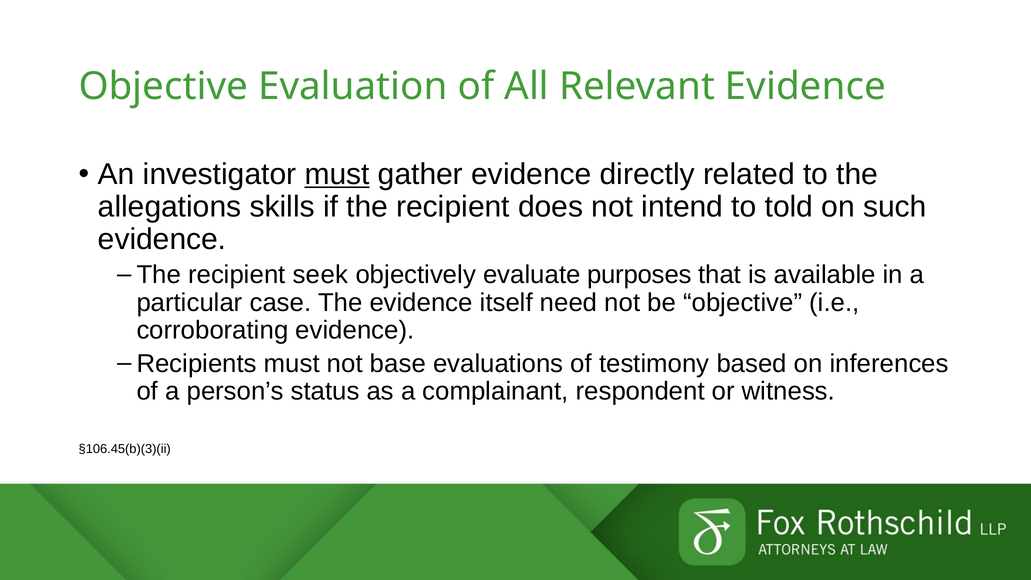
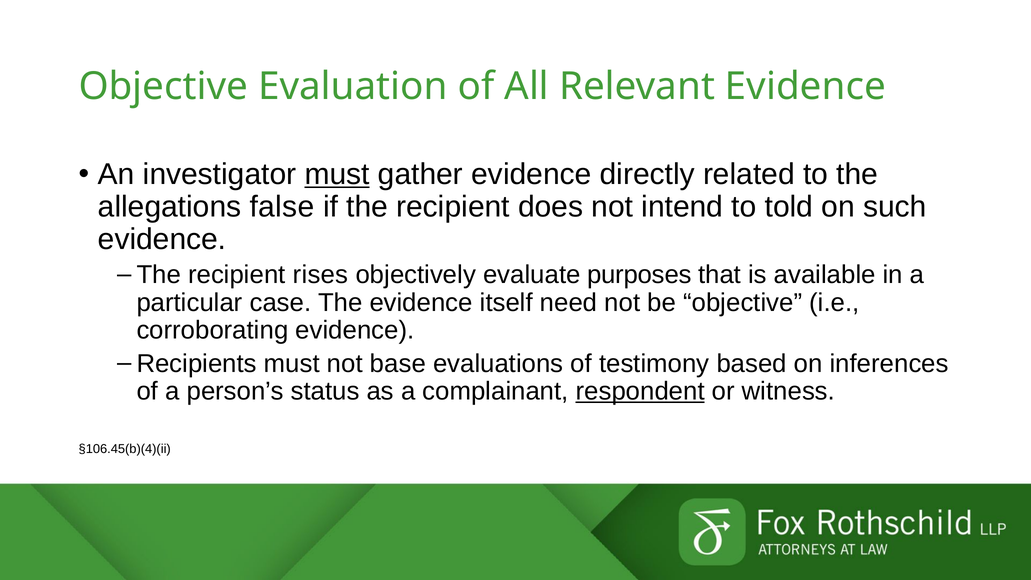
skills: skills -> false (282, 207)
seek: seek -> rises (320, 275)
respondent underline: none -> present (640, 391)
§106.45(b)(3)(ii: §106.45(b)(3)(ii -> §106.45(b)(4)(ii (125, 449)
